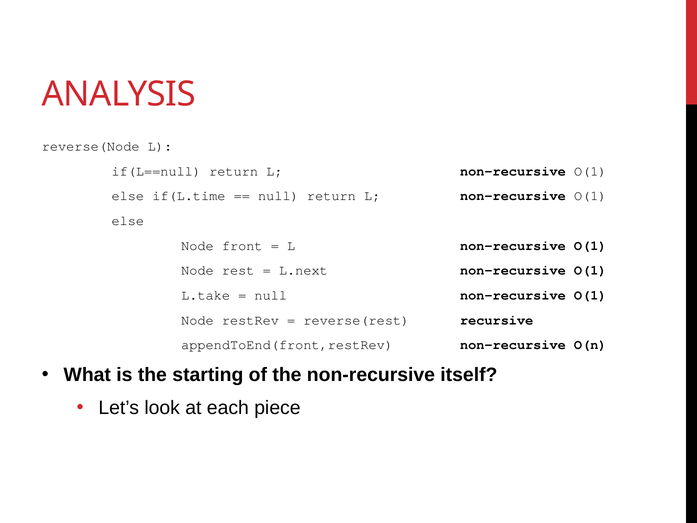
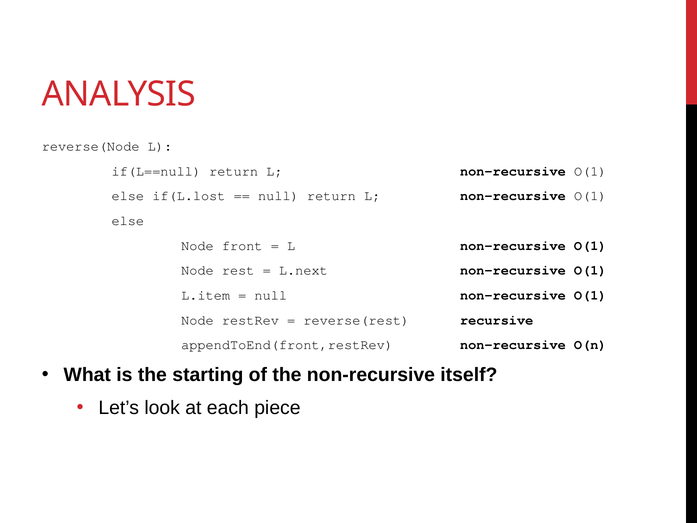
if(L.time: if(L.time -> if(L.lost (189, 196)
L.take: L.take -> L.item (206, 295)
